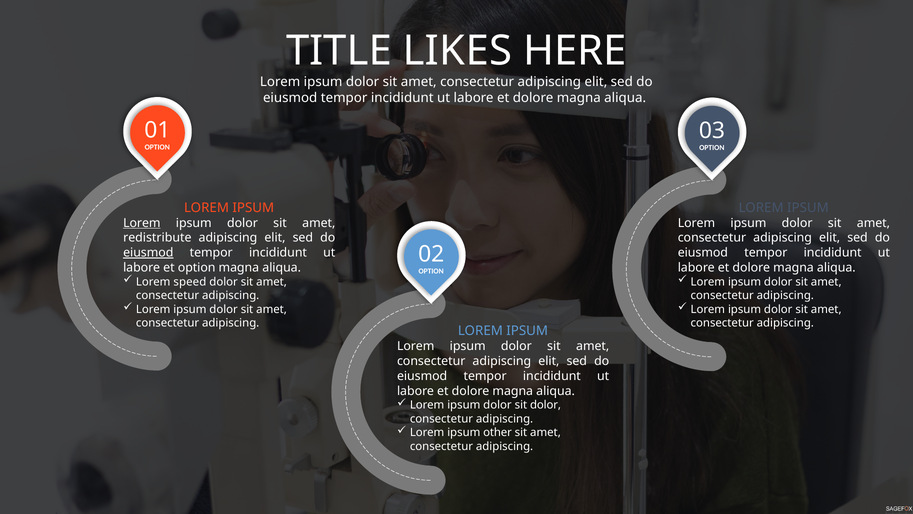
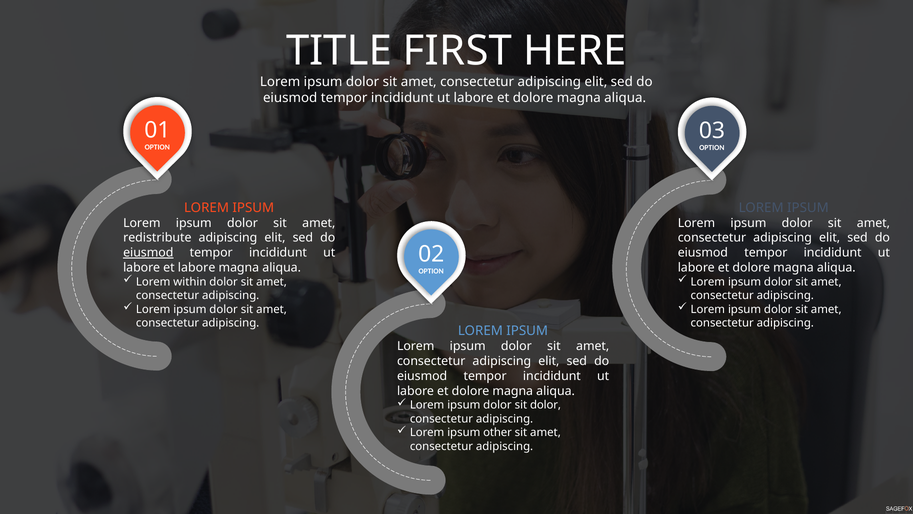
LIKES: LIKES -> FIRST (457, 51)
Lorem underline: present -> none (142, 223)
et option: option -> labore (197, 267)
speed: speed -> within (190, 282)
